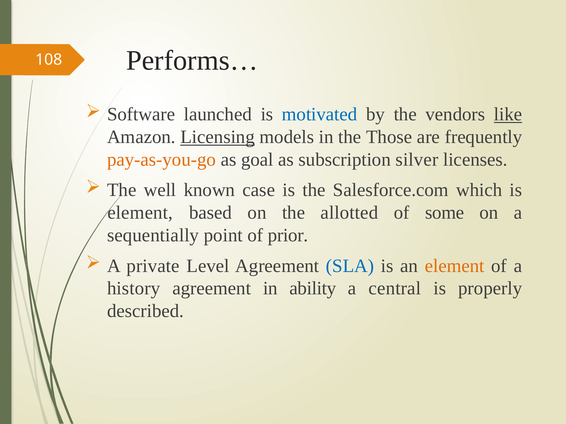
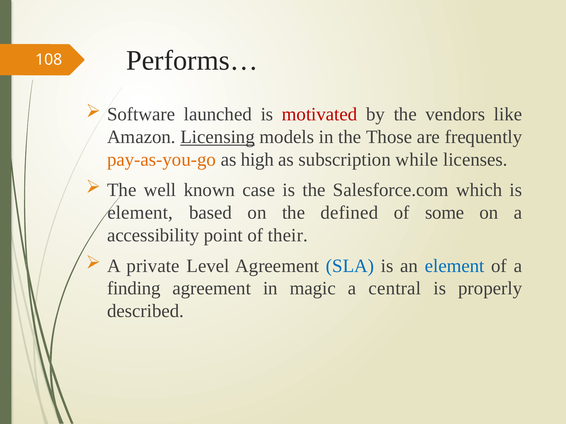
motivated colour: blue -> red (320, 115)
like underline: present -> none (508, 115)
goal: goal -> high (257, 160)
silver: silver -> while (417, 160)
allotted: allotted -> defined (349, 213)
sequentially: sequentially -> accessibility (153, 236)
prior: prior -> their (288, 236)
element colour: orange -> blue (455, 266)
history: history -> finding (134, 289)
ability: ability -> magic (313, 289)
